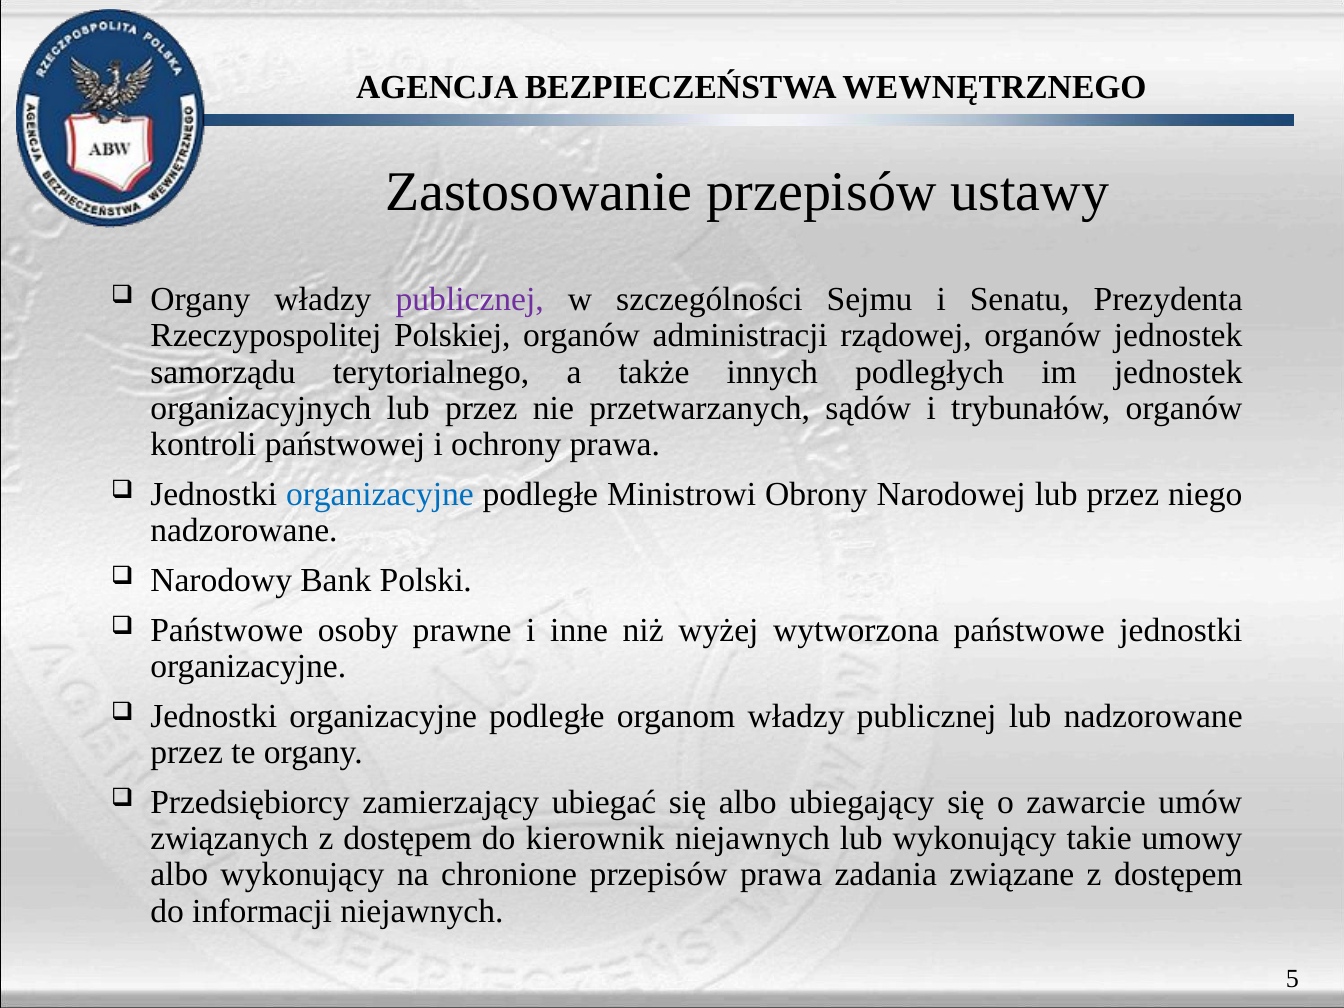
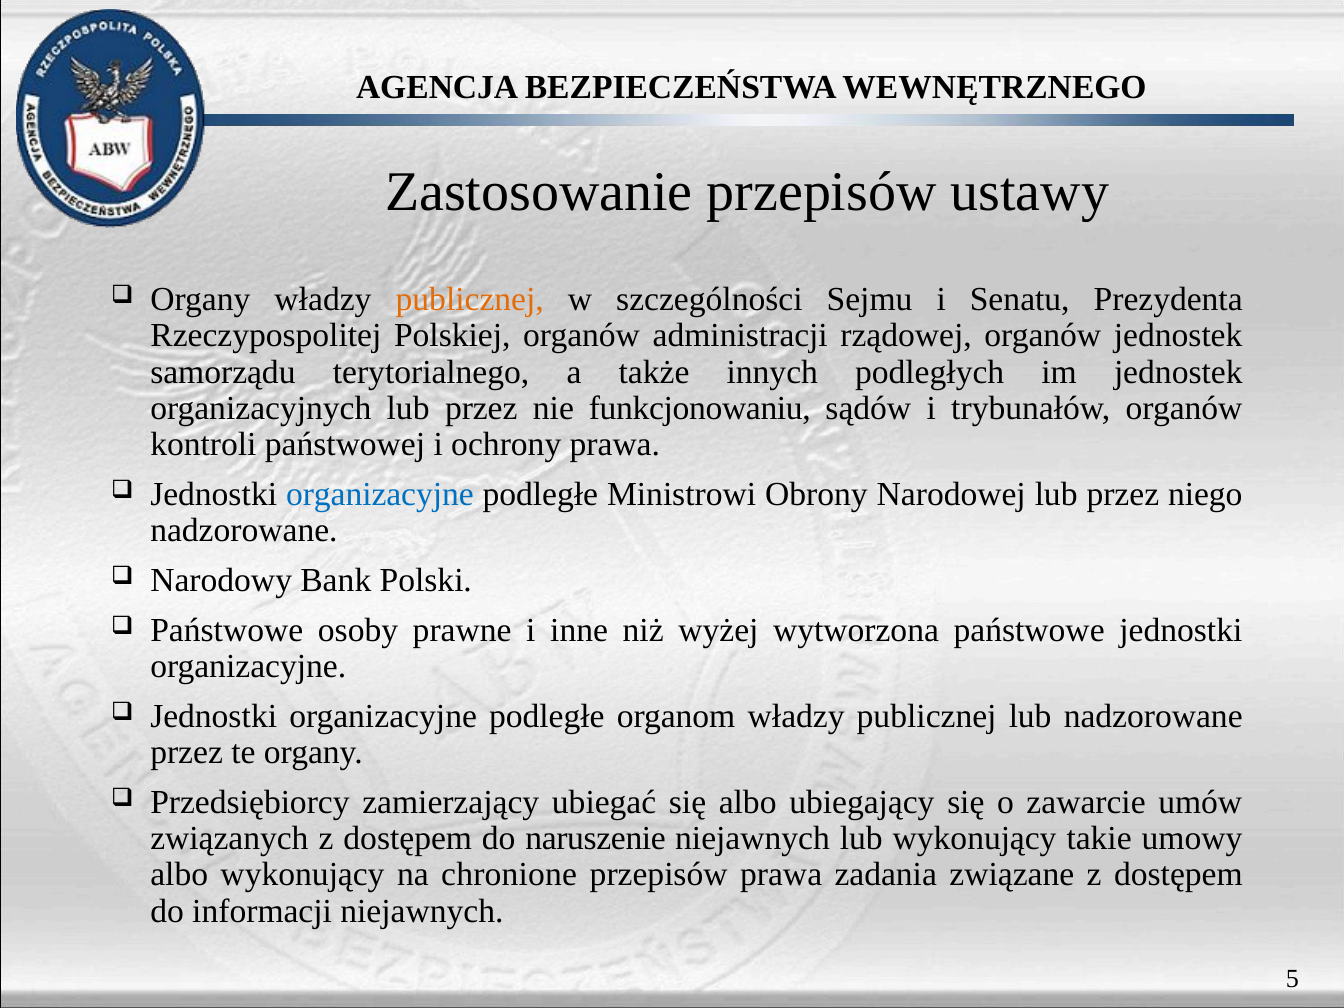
publicznej colour: purple -> orange (470, 299)
przetwarzanych: przetwarzanych -> funkcjonowaniu (700, 408)
kierownik: kierownik -> naruszenie (596, 838)
